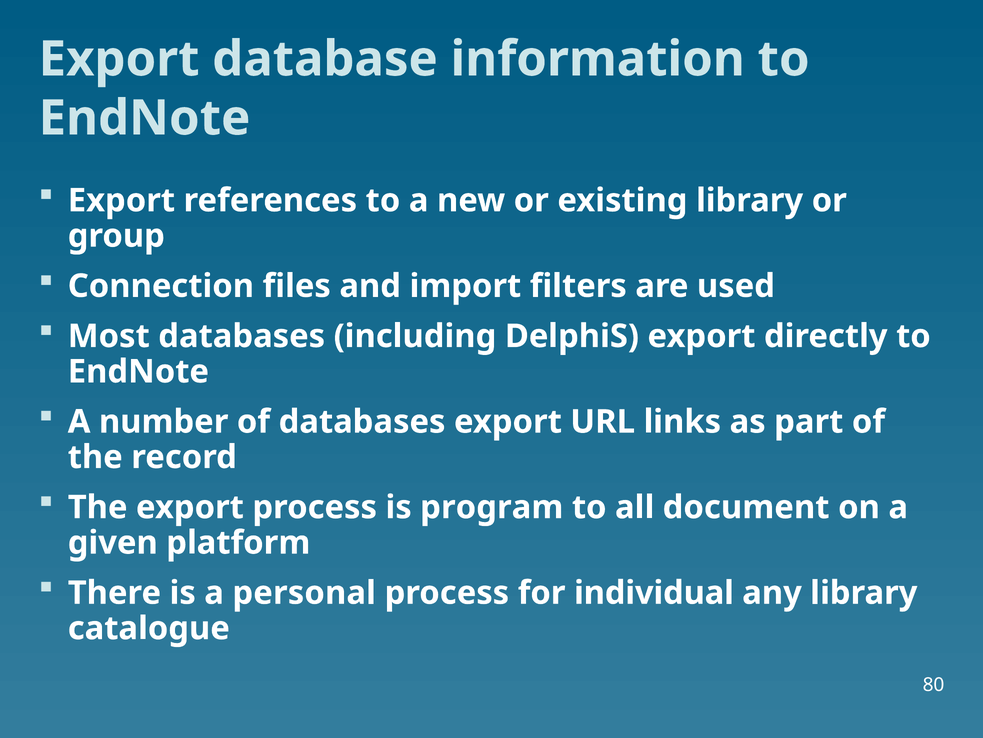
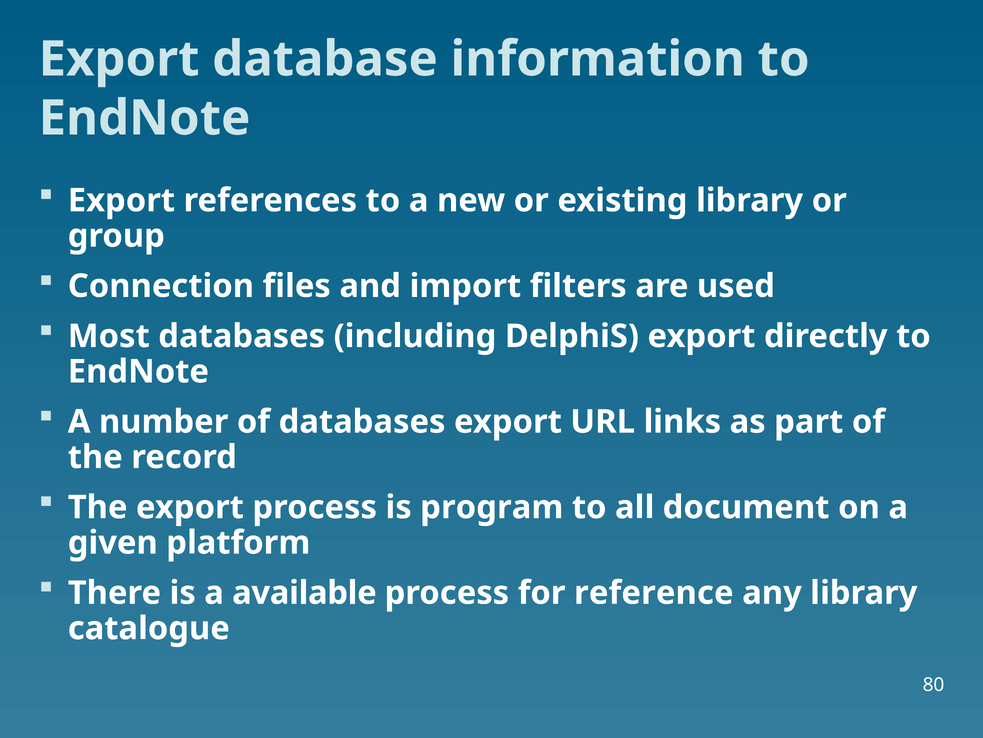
personal: personal -> available (304, 592)
individual: individual -> reference (654, 592)
